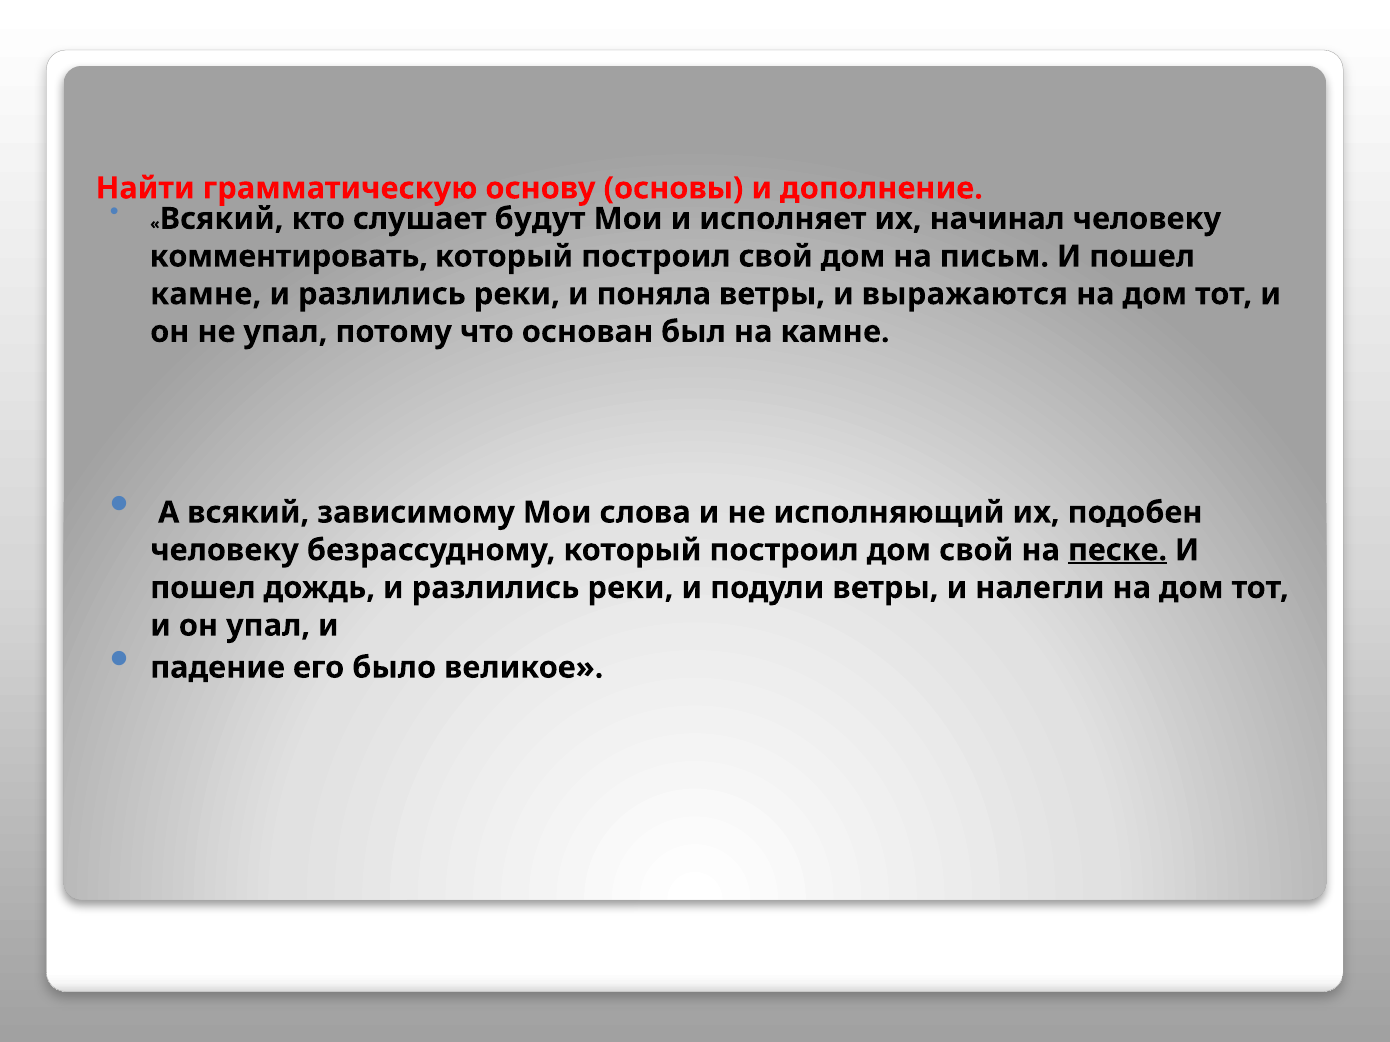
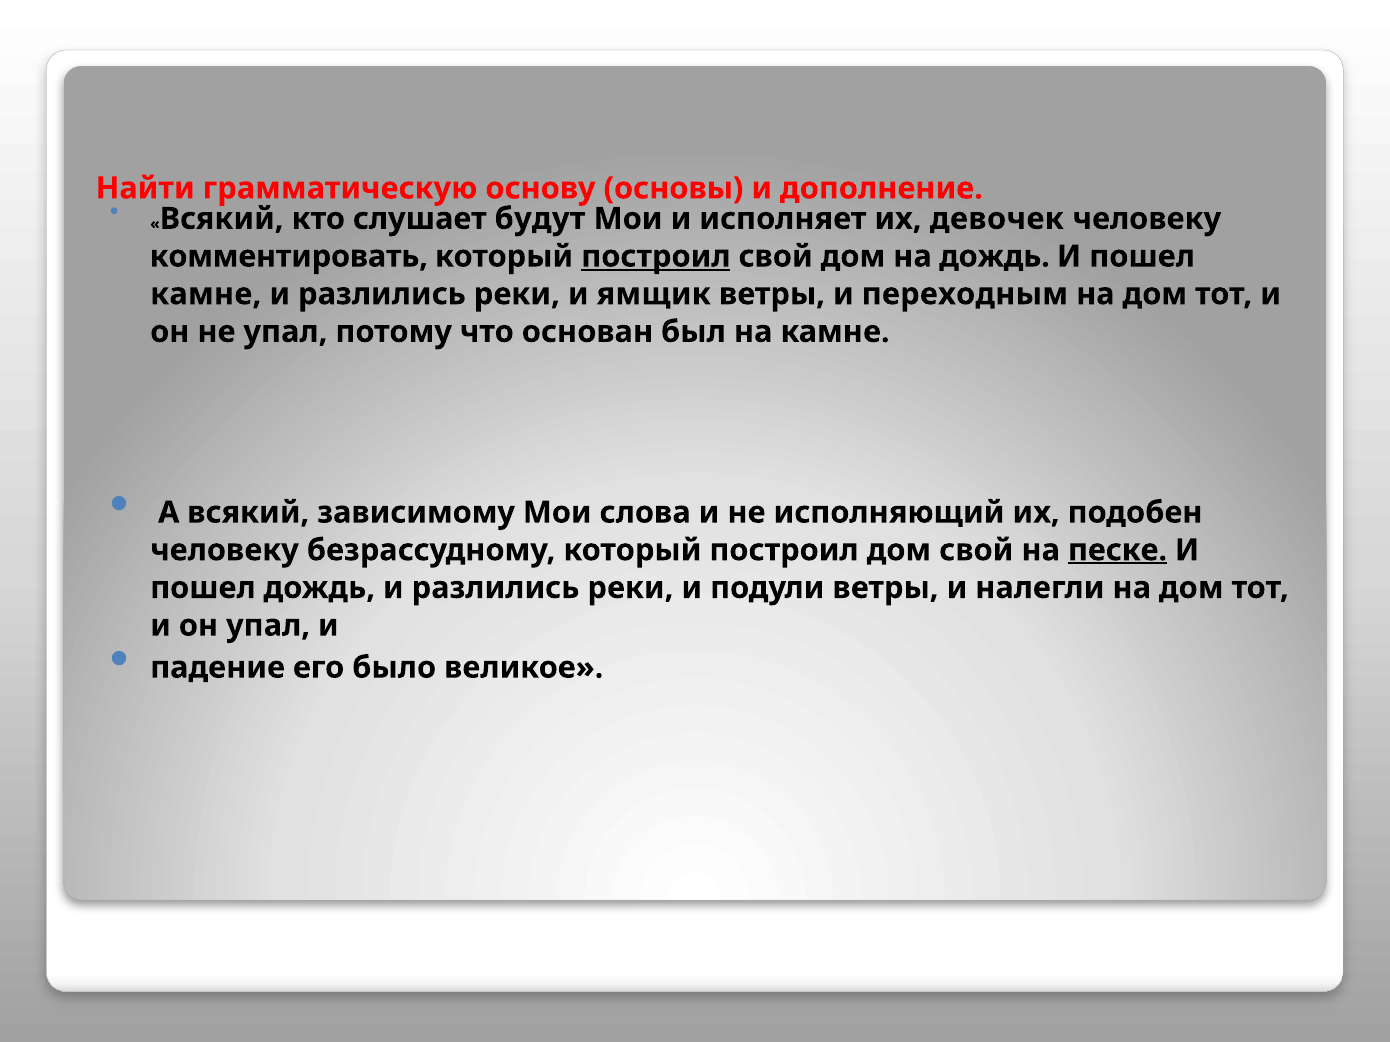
начинал: начинал -> девочек (997, 219)
построил underline: none -> present (656, 257)
на письм: письм -> дождь (995, 257)
поняла: поняла -> ямщик (654, 294)
выражаются: выражаются -> переходным (965, 294)
